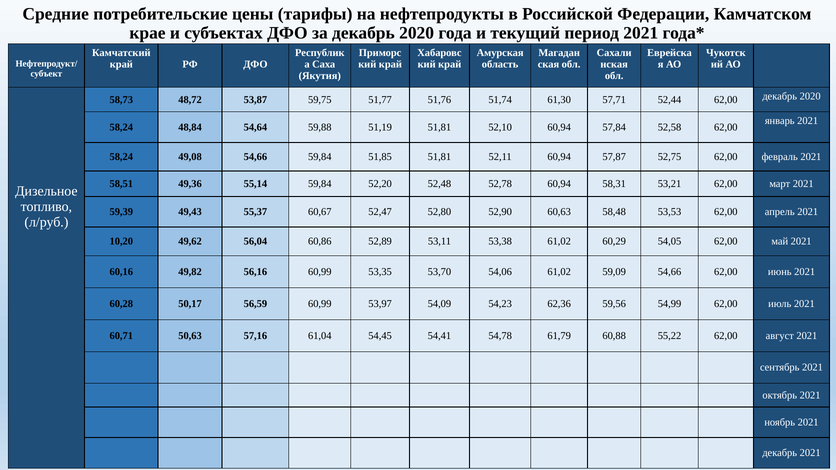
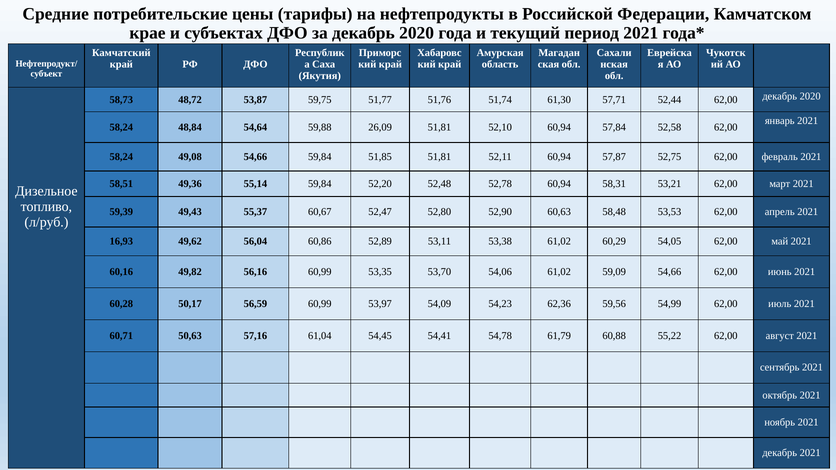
51,19: 51,19 -> 26,09 (380, 127)
10,20: 10,20 -> 16,93 (121, 242)
